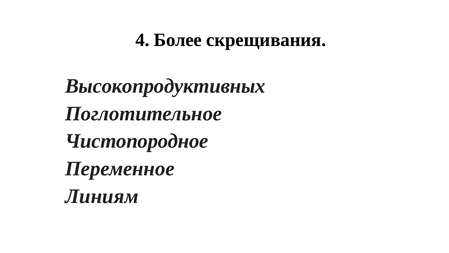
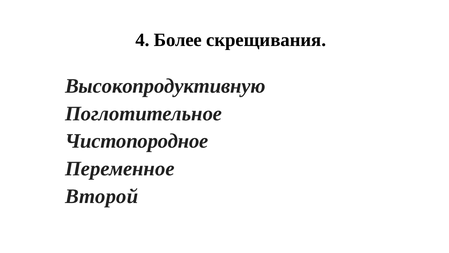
Высокопродуктивных: Высокопродуктивных -> Высокопродуктивную (165, 86)
Линиям: Линиям -> Второй (102, 196)
